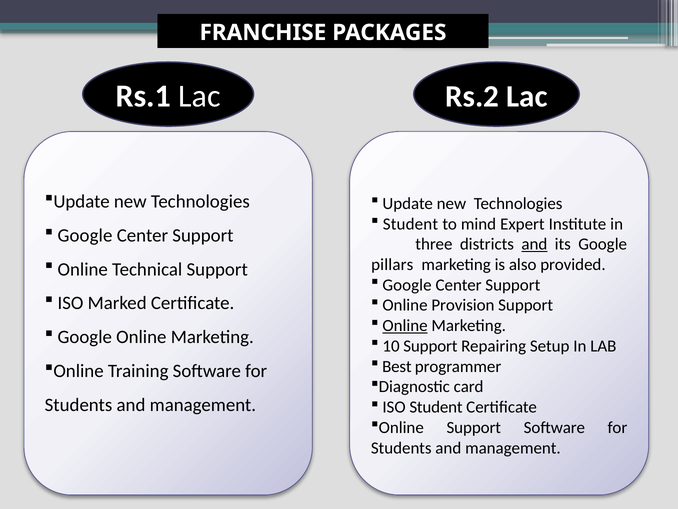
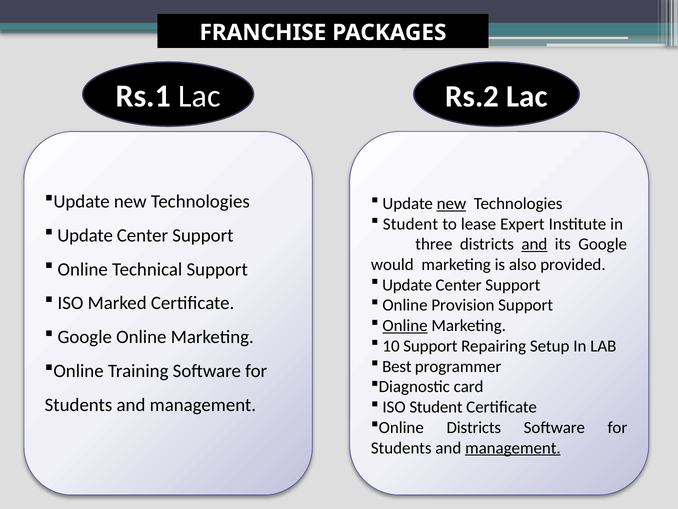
new underline: none -> present (451, 203)
mind: mind -> lease (479, 224)
Google: Google -> Update (85, 235)
pillars: pillars -> would (392, 264)
Google: Google -> Update (407, 285)
Online Support: Support -> Districts (474, 427)
management underline: none -> present (513, 447)
